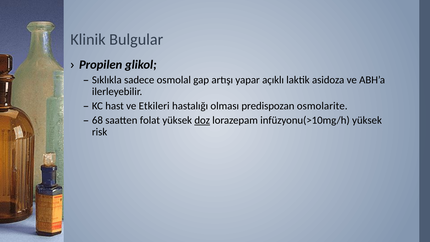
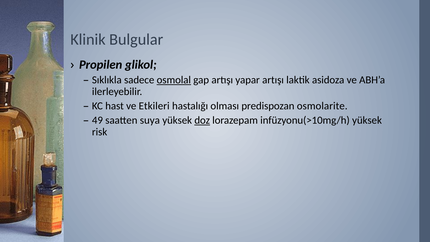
osmolal underline: none -> present (174, 80)
yapar açıklı: açıklı -> artışı (273, 80)
68: 68 -> 49 (97, 120)
folat: folat -> suya (150, 120)
